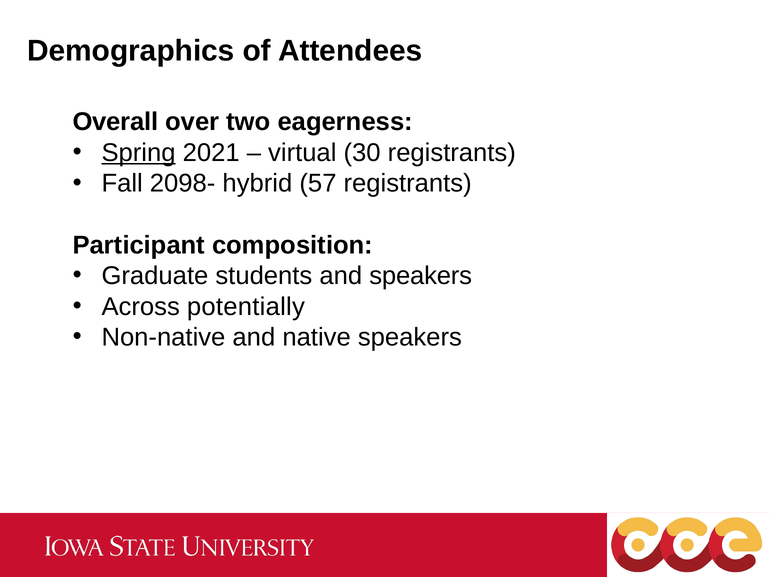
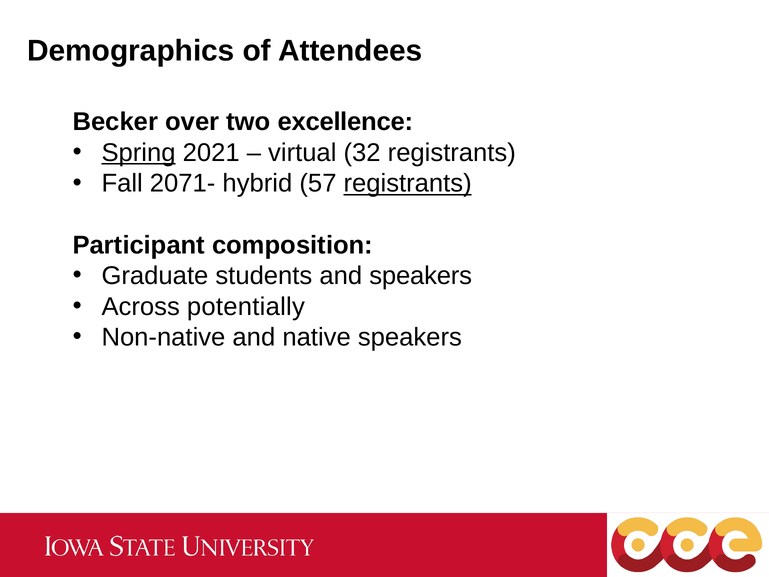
Overall: Overall -> Becker (115, 122)
eagerness: eagerness -> excellence (345, 122)
30: 30 -> 32 (362, 153)
2098-: 2098- -> 2071- (183, 183)
registrants underline: none -> present (408, 183)
